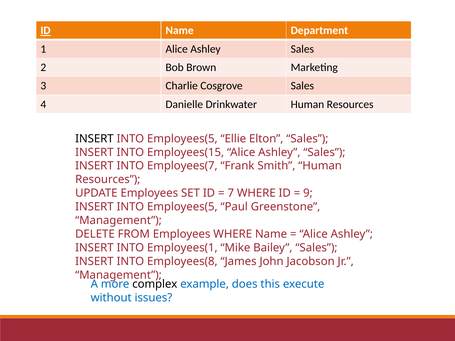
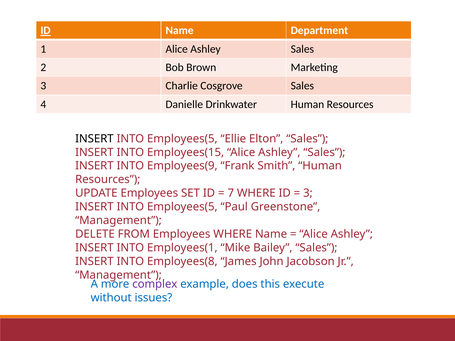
Employees(7: Employees(7 -> Employees(9 (182, 166)
9: 9 -> 3 (308, 193)
complex colour: black -> purple (155, 284)
